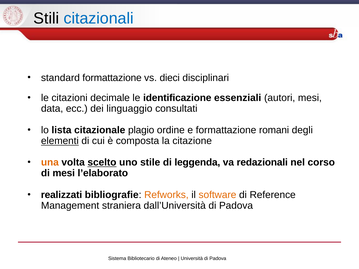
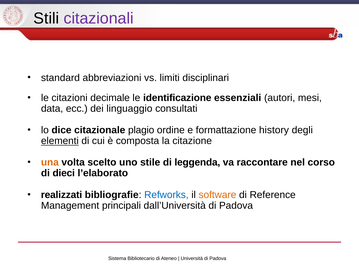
citazionali colour: blue -> purple (99, 18)
standard formattazione: formattazione -> abbreviazioni (112, 78)
dieci: dieci -> limiti (170, 78)
lista: lista -> dice (62, 130)
romani: romani -> history (274, 130)
scelto underline: present -> none (102, 163)
redazionali: redazionali -> raccontare (262, 163)
di mesi: mesi -> dieci (64, 173)
Refworks colour: orange -> blue (166, 195)
straniera: straniera -> principali (121, 206)
